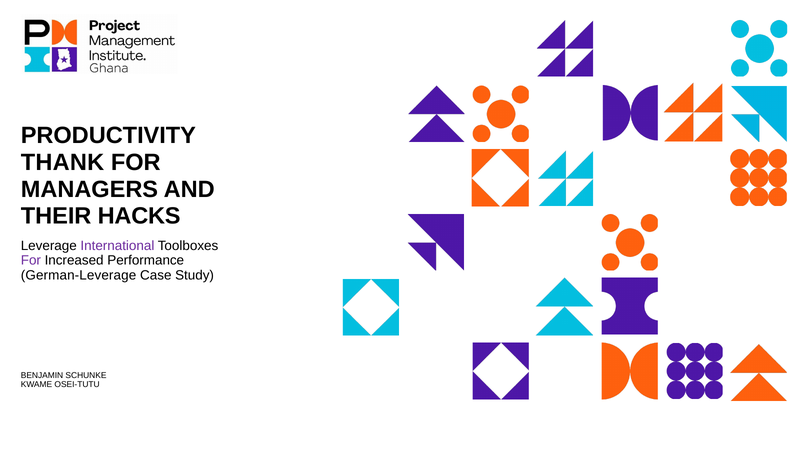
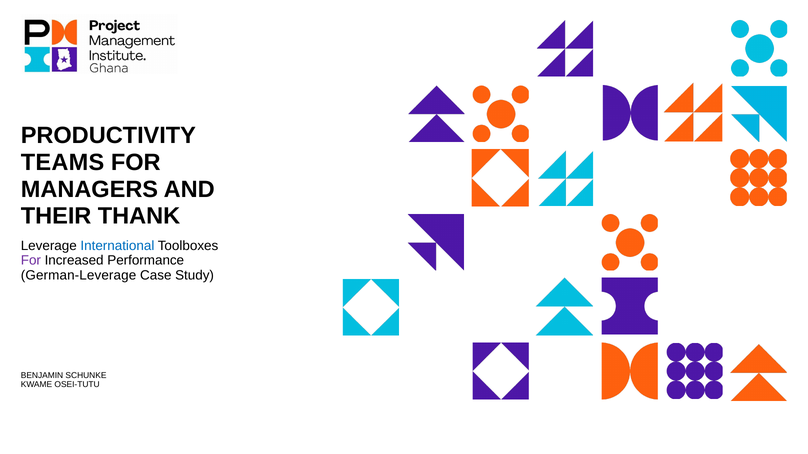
THANK: THANK -> TEAMS (63, 163)
HACKS: HACKS -> THANK (139, 216)
International colour: purple -> blue (117, 246)
